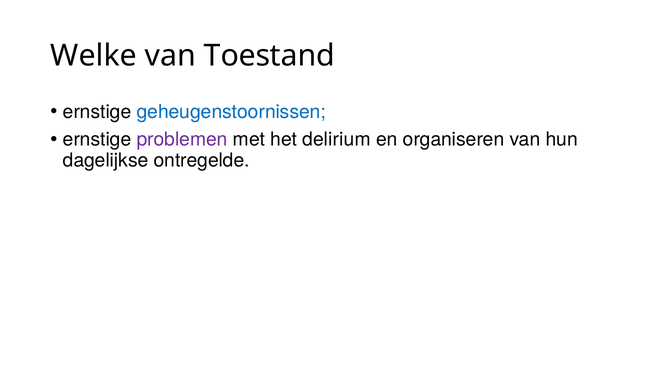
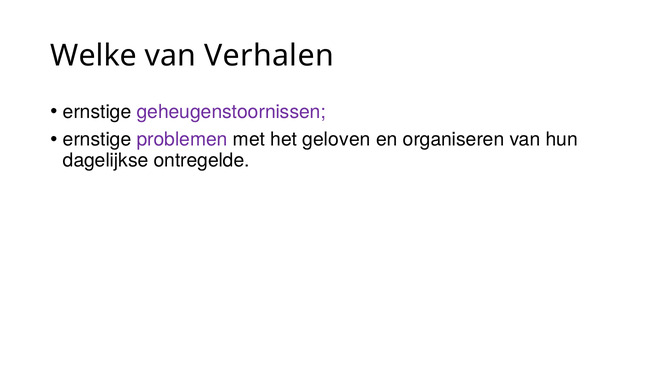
Toestand: Toestand -> Verhalen (269, 56)
geheugenstoornissen colour: blue -> purple (231, 112)
delirium: delirium -> geloven (336, 140)
